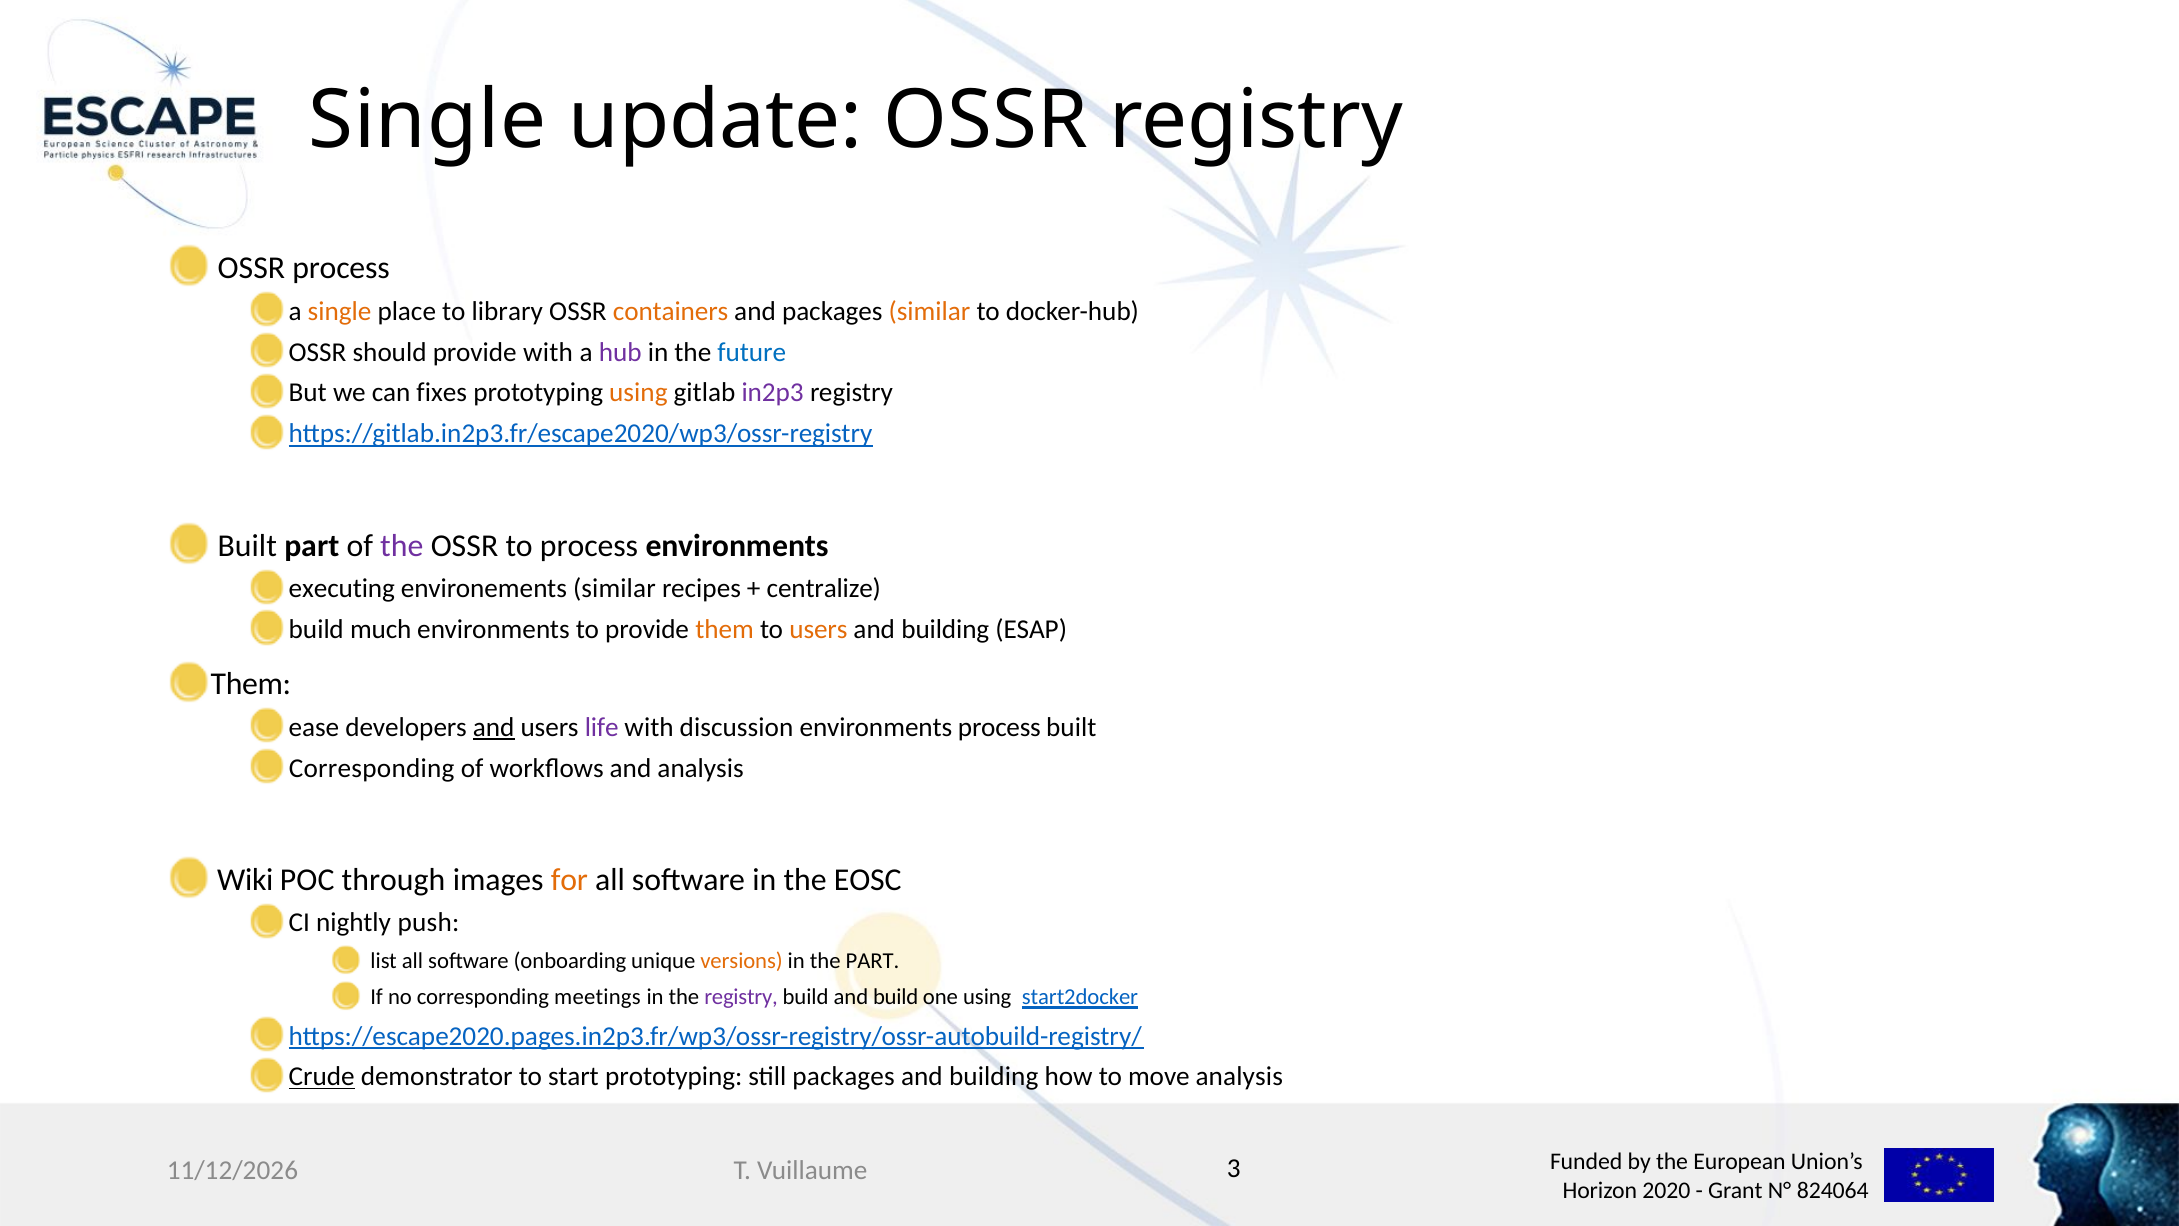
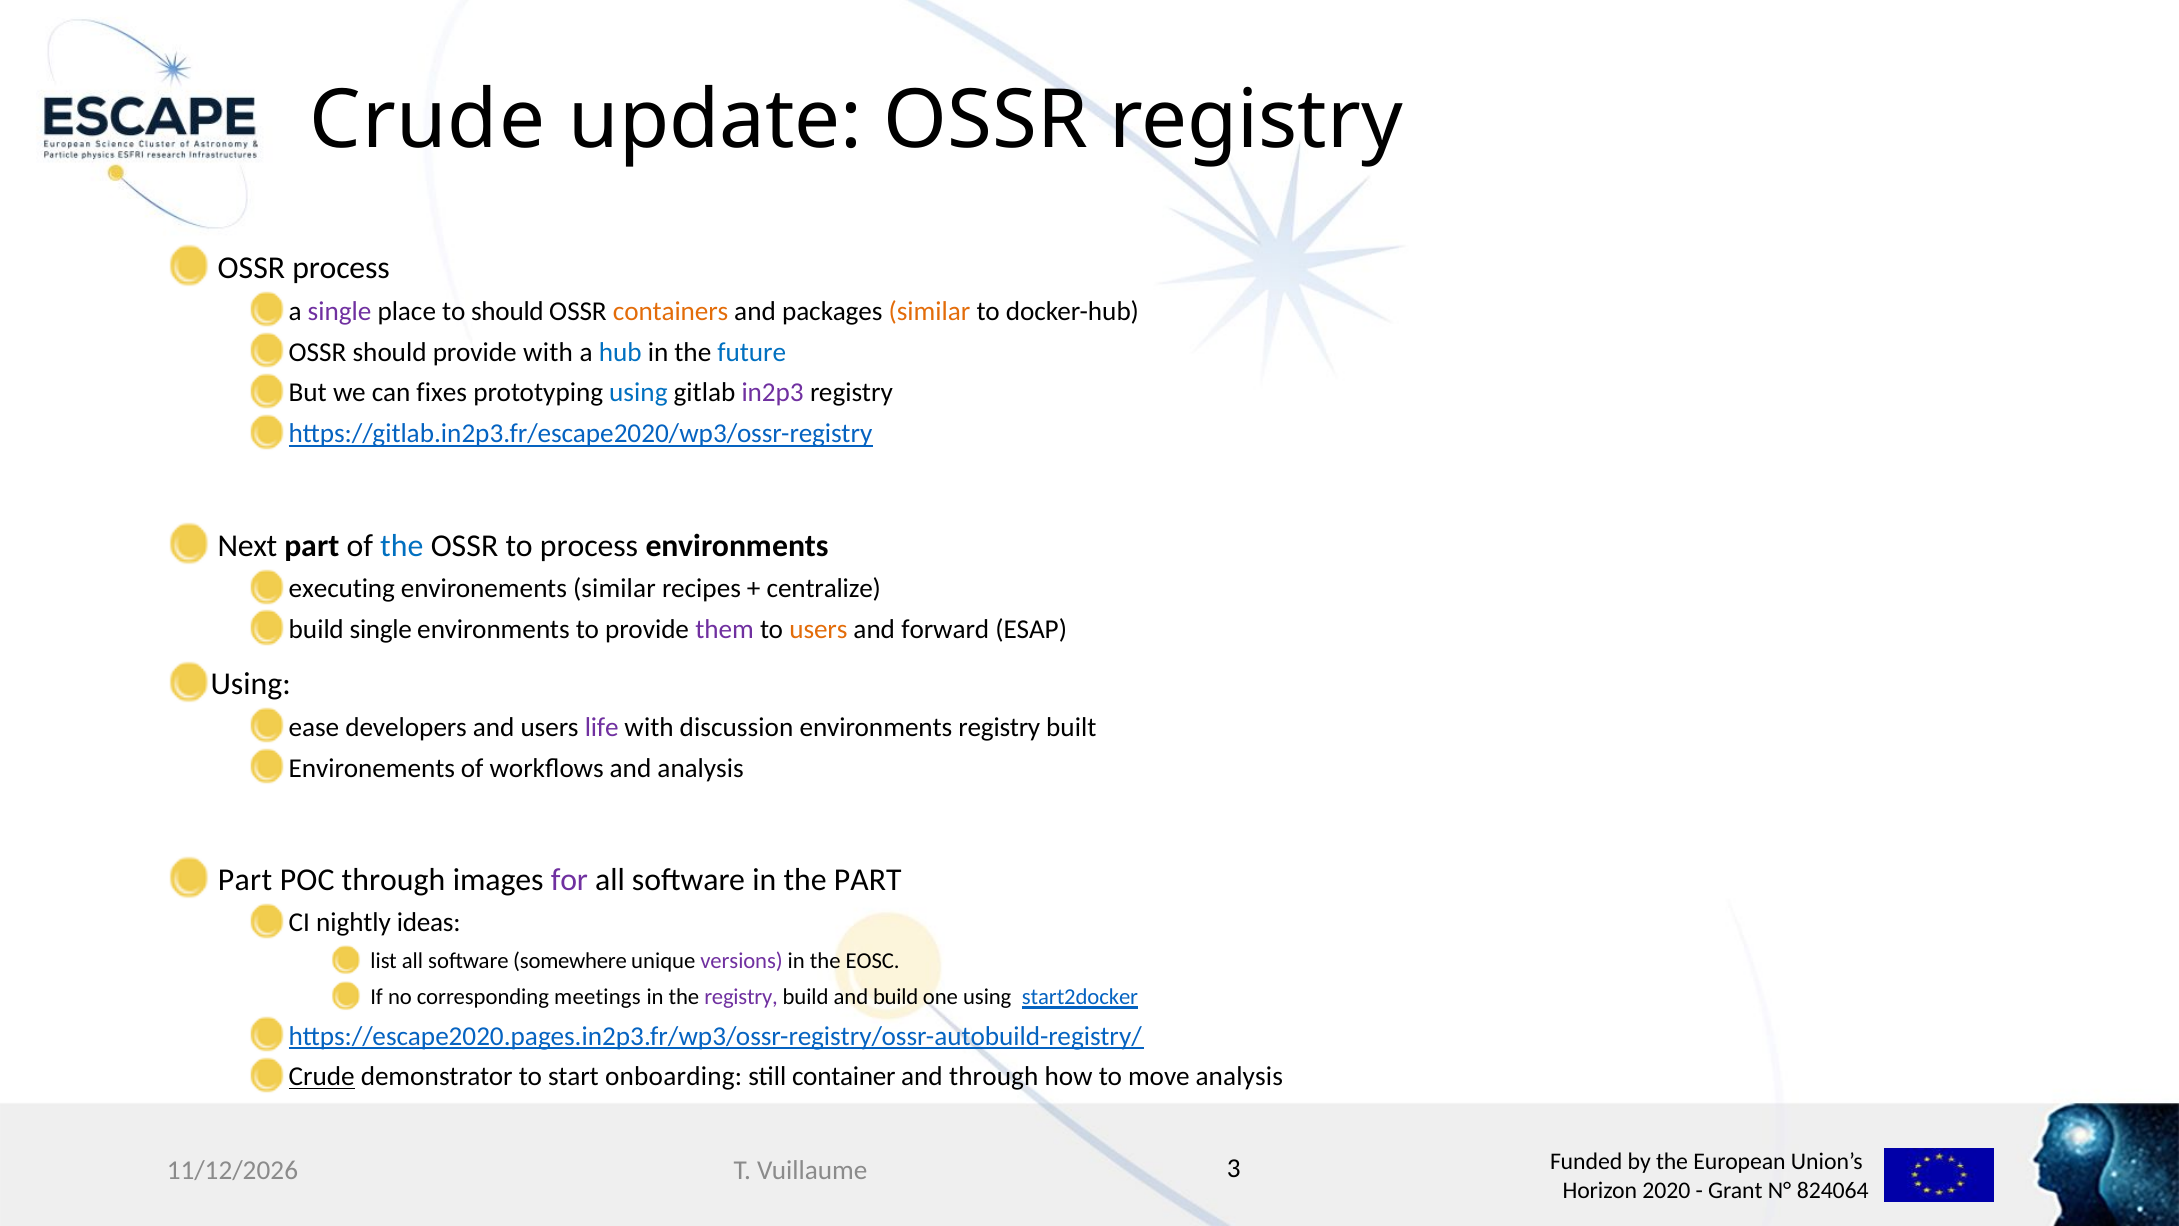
Single: Single -> Crude (427, 120)
single colour: orange -> purple (340, 311)
to library: library -> should (507, 311)
hub colour: purple -> blue (620, 352)
using colour: orange -> blue (638, 393)
Built: Built -> Next (247, 545)
the colour: purple -> blue (402, 545)
build much: much -> single (381, 629)
them colour: orange -> purple (725, 629)
building: building -> forward (945, 629)
Them: Them -> Using (251, 684)
and underline: present -> none (494, 727)
environments process: process -> registry (999, 727)
Corresponding: Corresponding -> Environements (372, 768)
Wiki: Wiki -> Part (245, 879)
for colour: orange -> purple (570, 879)
the EOSC: EOSC -> PART (868, 879)
push: push -> ideas (429, 923)
onboarding: onboarding -> somewhere (570, 961)
versions colour: orange -> purple (742, 961)
the PART: PART -> EOSC (873, 961)
start prototyping: prototyping -> onboarding (674, 1077)
still packages: packages -> container (844, 1077)
building: building -> through (994, 1077)
